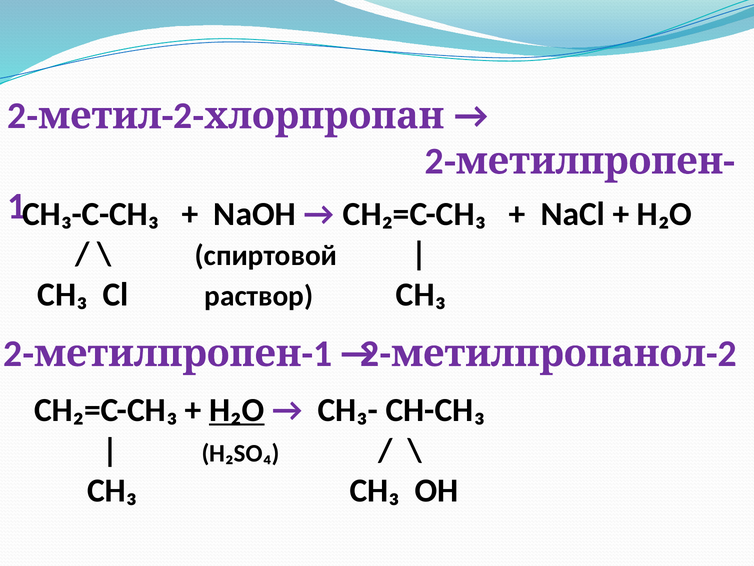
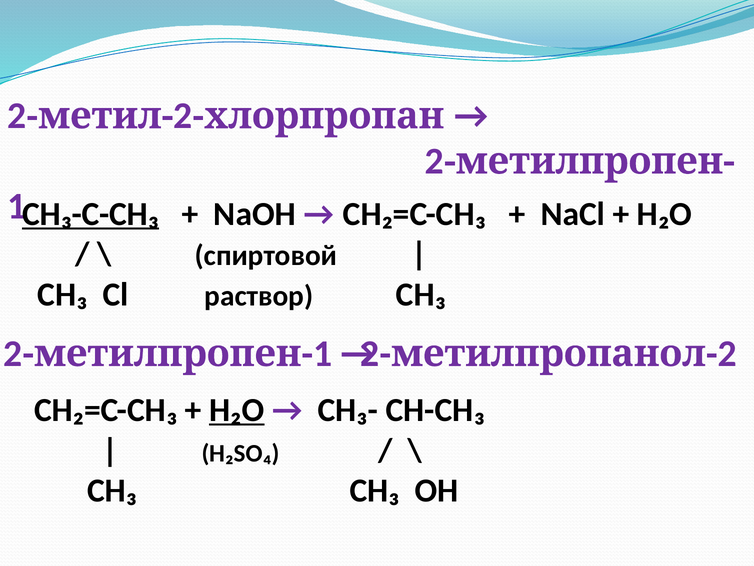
CH₃-C-CH₃ underline: none -> present (91, 214)
